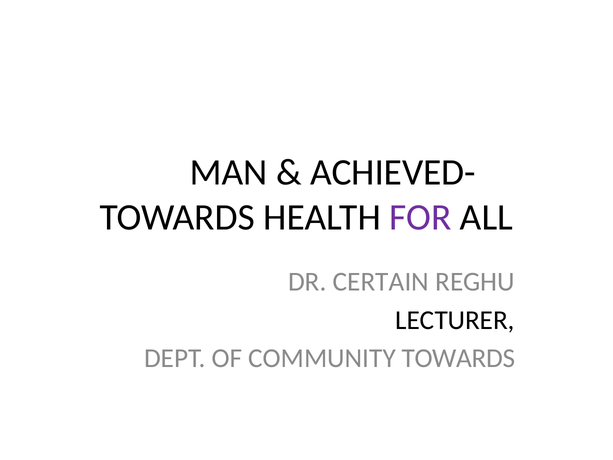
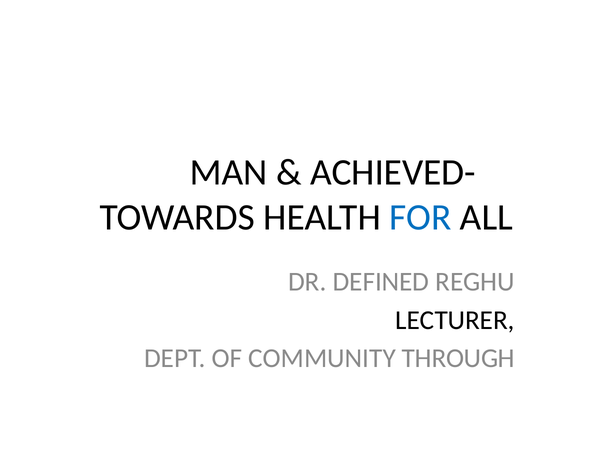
FOR colour: purple -> blue (420, 217)
CERTAIN: CERTAIN -> DEFINED (381, 282)
COMMUNITY TOWARDS: TOWARDS -> THROUGH (458, 358)
